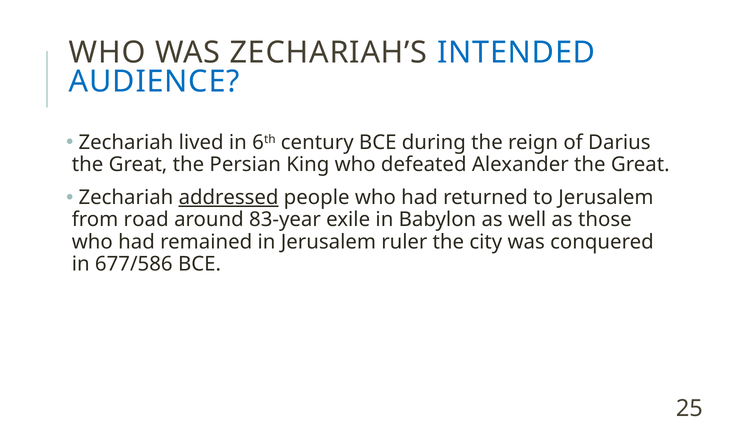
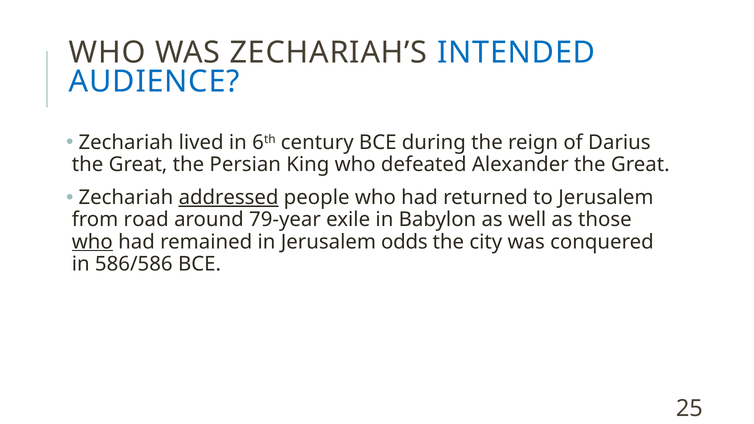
83-year: 83-year -> 79-year (285, 220)
who underline: none -> present (92, 242)
ruler: ruler -> odds (404, 242)
677/586: 677/586 -> 586/586 (134, 264)
